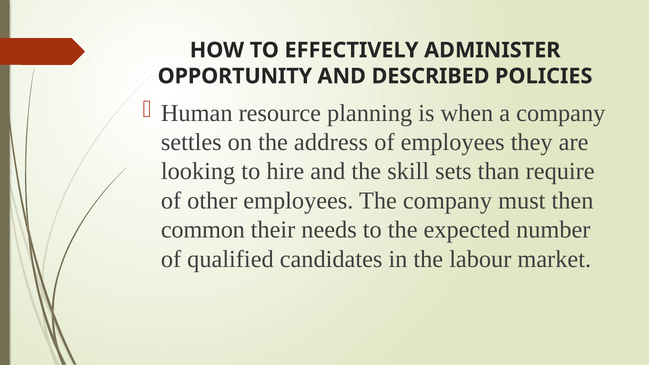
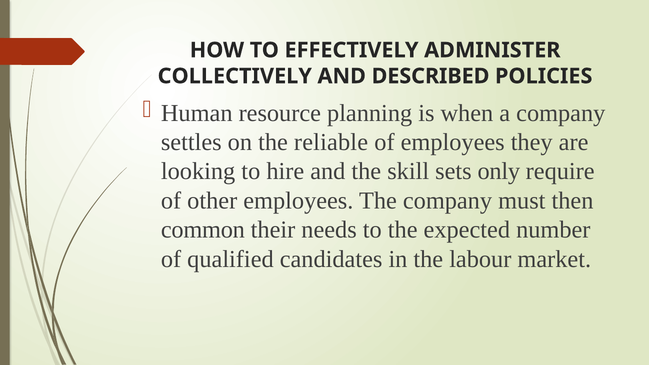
OPPORTUNITY: OPPORTUNITY -> COLLECTIVELY (235, 76)
address: address -> reliable (331, 142)
than: than -> only (499, 171)
